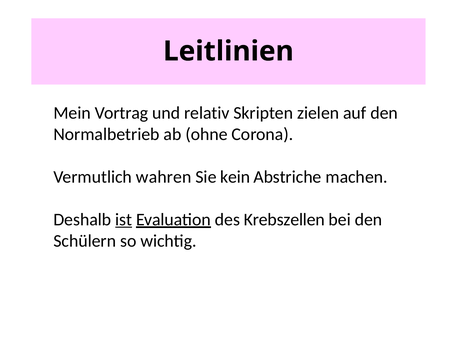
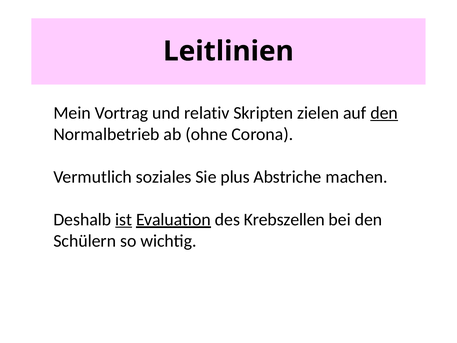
den underline: none -> present (384, 113)
wahren: wahren -> soziales (164, 177)
kein: kein -> plus (235, 177)
